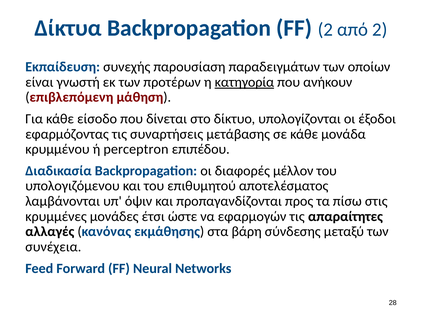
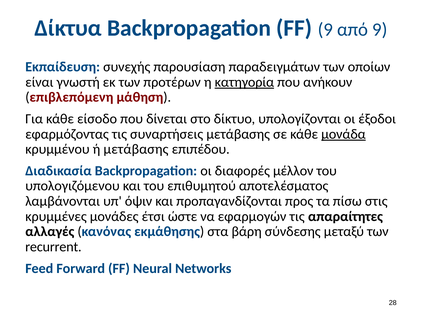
FF 2: 2 -> 9 (325, 30)
από 2: 2 -> 9 (380, 30)
μονάδα underline: none -> present (343, 134)
ή perceptron: perceptron -> μετάβασης (136, 149)
συνέχεια: συνέχεια -> recurrent (53, 246)
